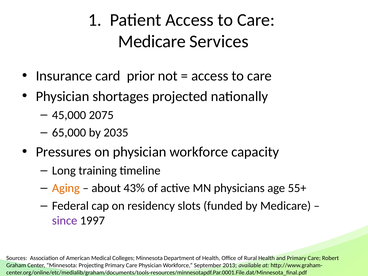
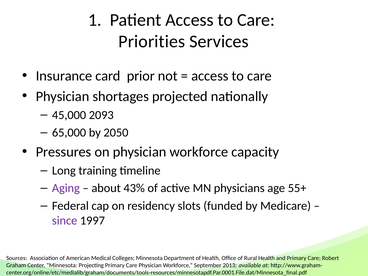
Medicare: Medicare -> Priorities (152, 41)
2075: 2075 -> 2093 (101, 115)
2035: 2035 -> 2050 (116, 133)
Aging colour: orange -> purple (66, 188)
